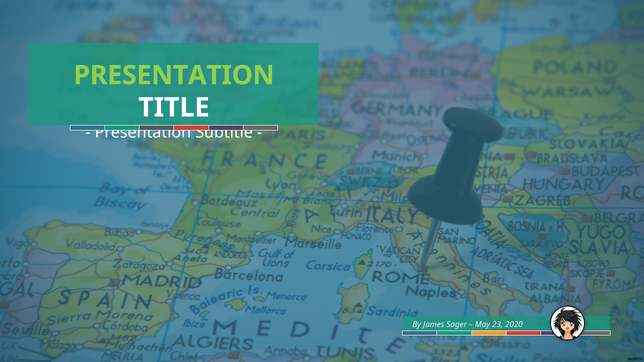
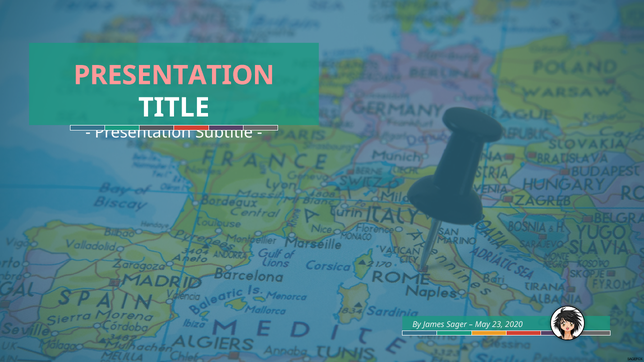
PRESENTATION colour: light green -> pink (174, 75)
